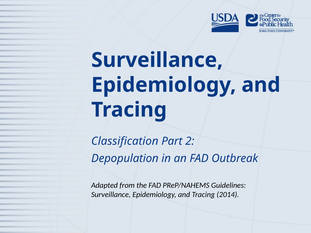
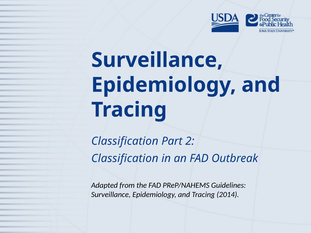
Depopulation: Depopulation -> Classification (125, 159)
